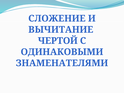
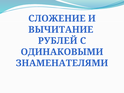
ЧЕРТОЙ: ЧЕРТОЙ -> РУБЛЕЙ (58, 41)
